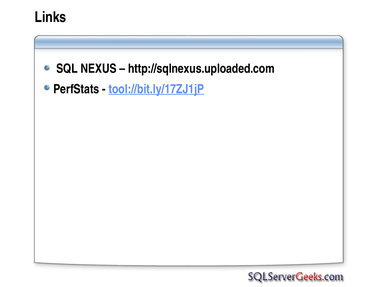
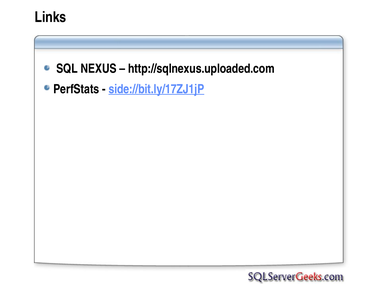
tool://bit.ly/17ZJ1jP: tool://bit.ly/17ZJ1jP -> side://bit.ly/17ZJ1jP (156, 89)
